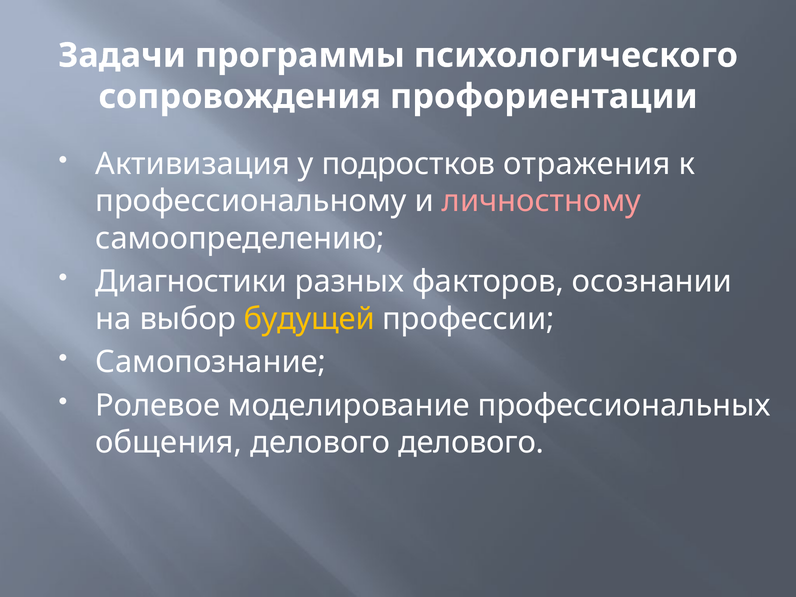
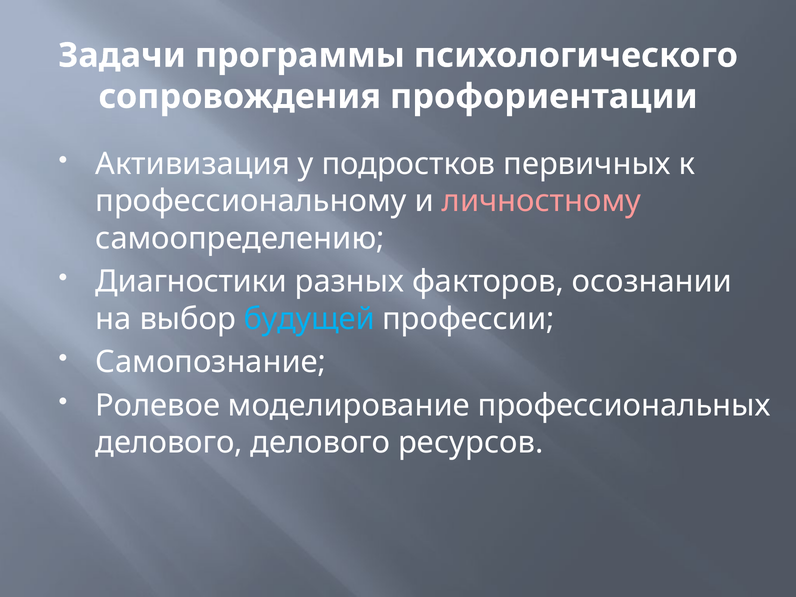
отражения: отражения -> первичных (587, 164)
будущей colour: yellow -> light blue (309, 319)
общения: общения -> делового (169, 443)
делового делового: делового -> ресурсов (471, 443)
